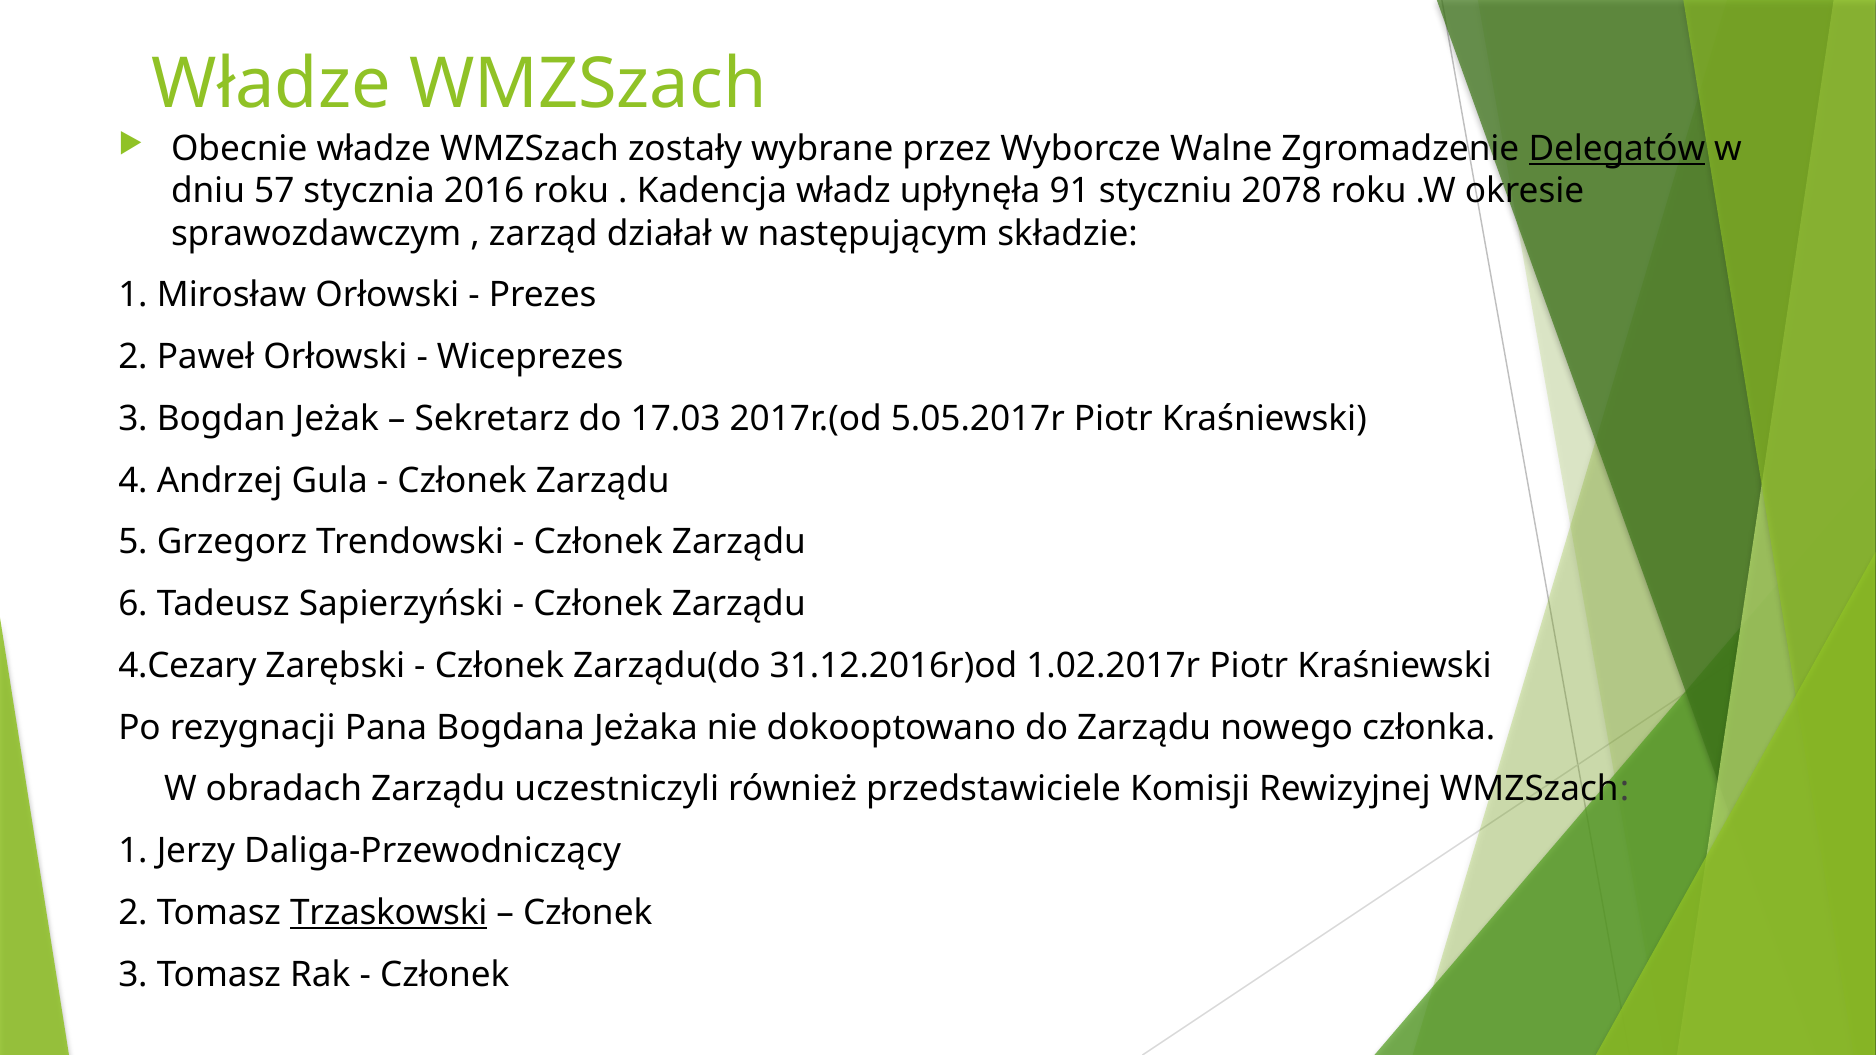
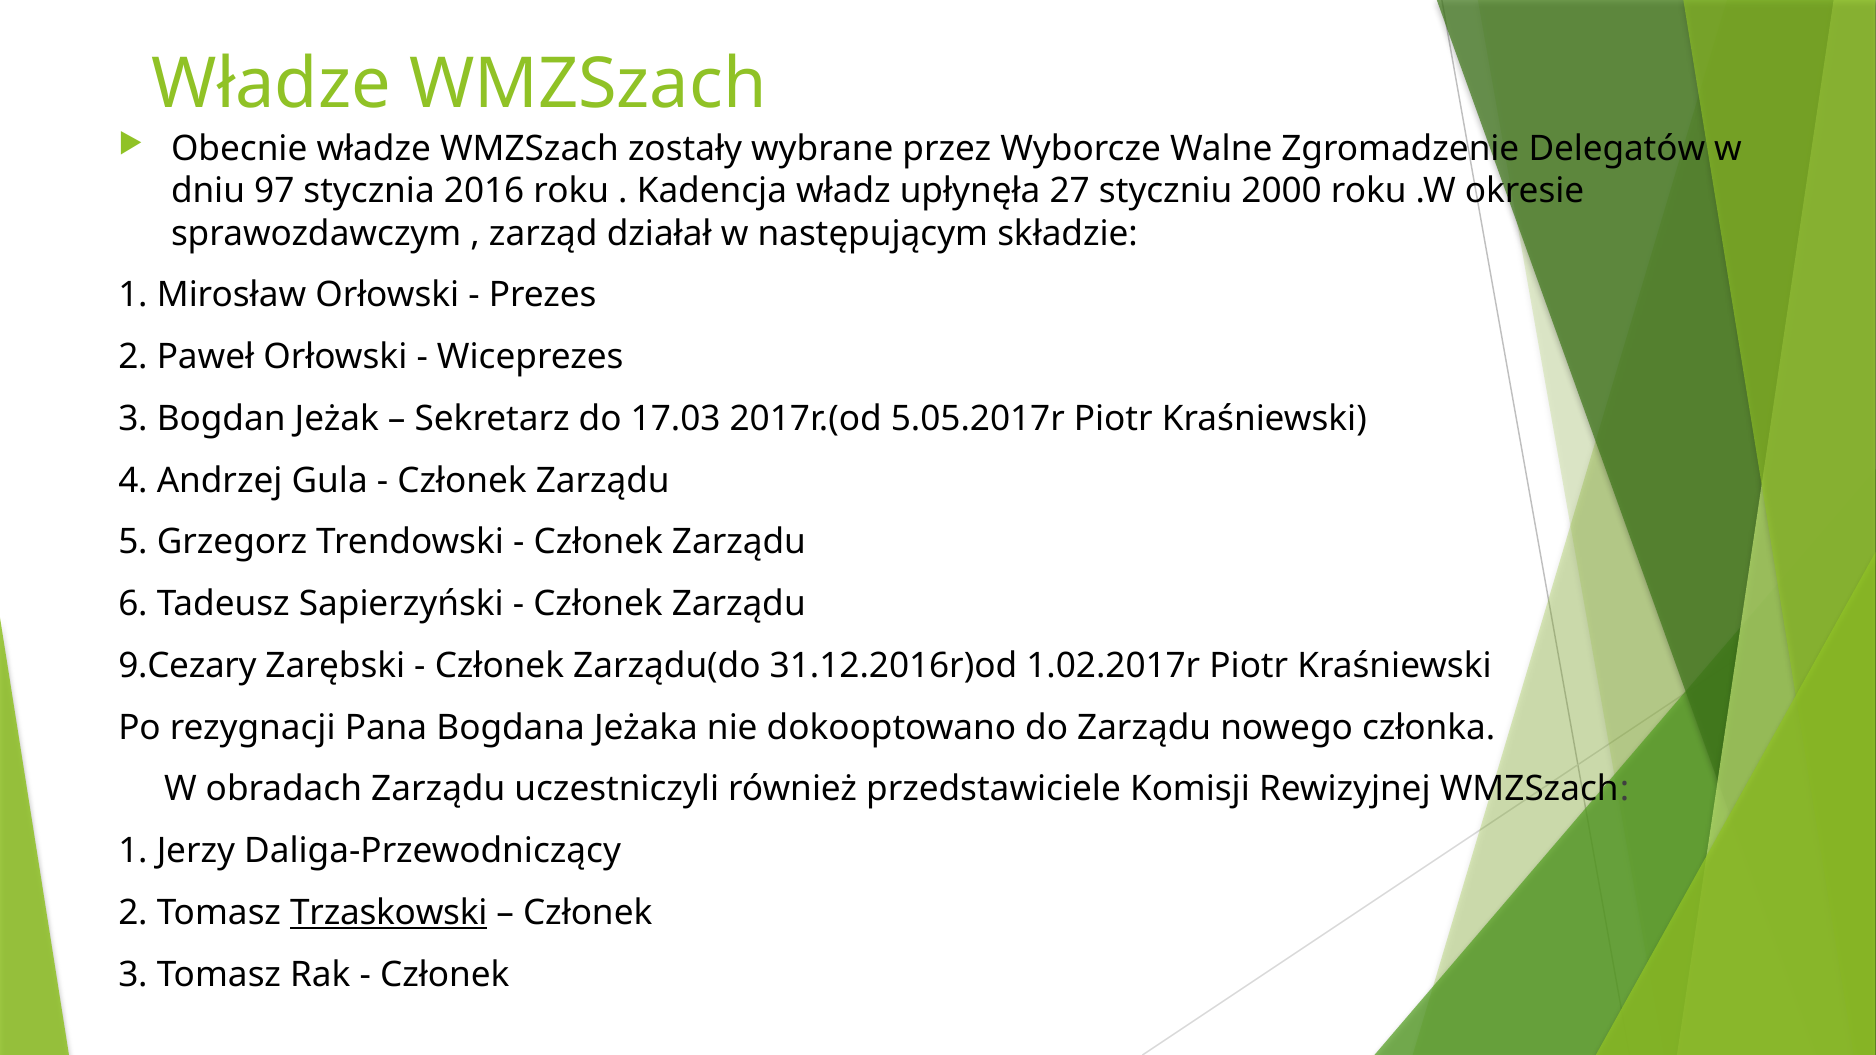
Delegatów underline: present -> none (1617, 149)
57: 57 -> 97 (274, 191)
91: 91 -> 27 (1070, 191)
2078: 2078 -> 2000 (1282, 191)
4.Cezary: 4.Cezary -> 9.Cezary (187, 666)
